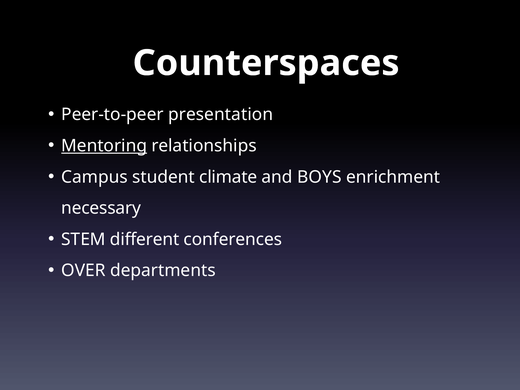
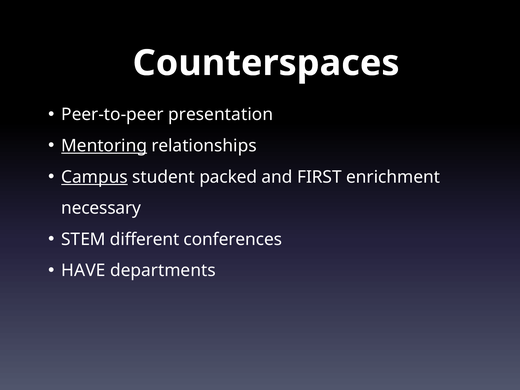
Campus underline: none -> present (94, 177)
climate: climate -> packed (228, 177)
BOYS: BOYS -> FIRST (319, 177)
OVER: OVER -> HAVE (83, 271)
